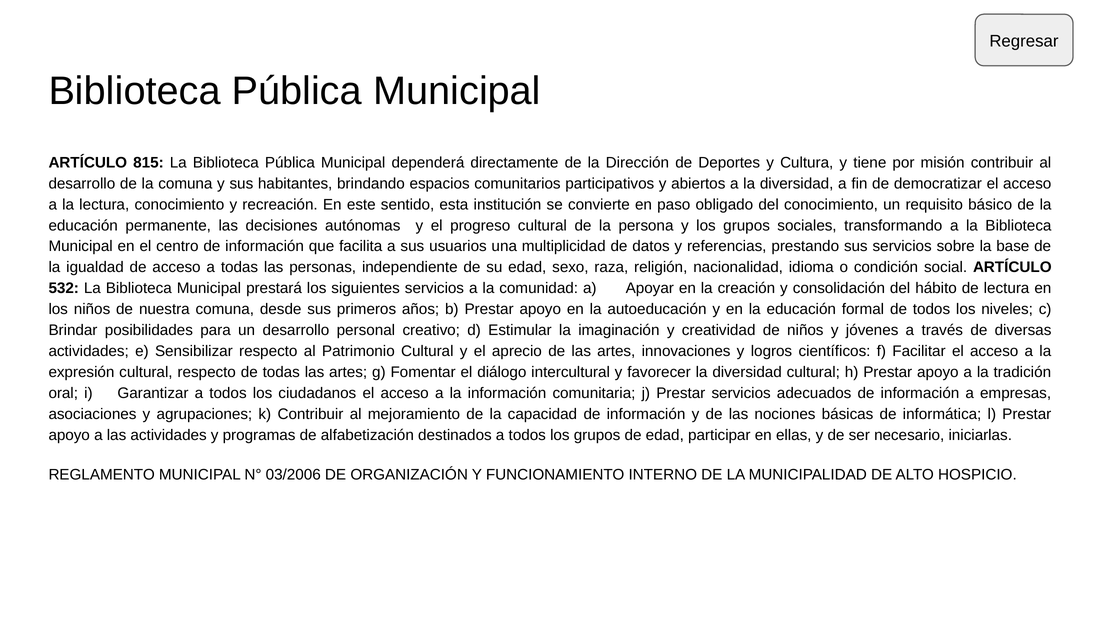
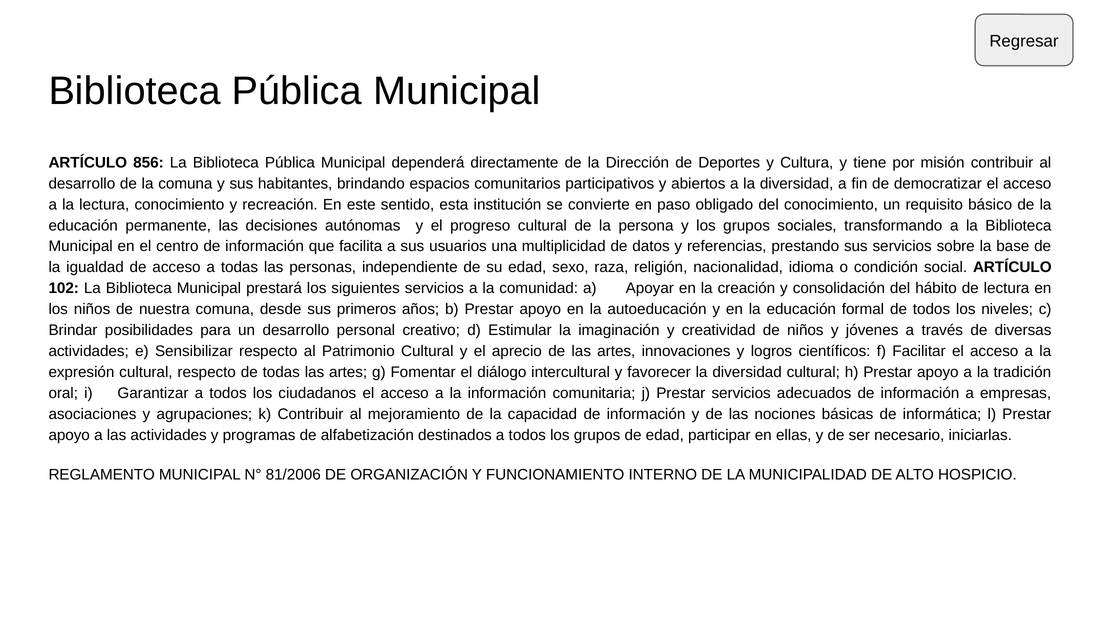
815: 815 -> 856 (148, 163)
532: 532 -> 102 (64, 288)
03/2006: 03/2006 -> 81/2006 (293, 474)
